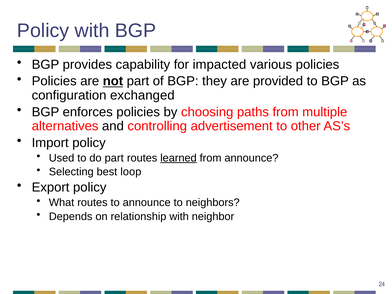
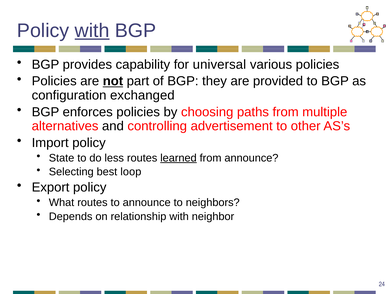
with underline: none -> present (92, 31)
impacted: impacted -> universal (219, 64)
Used: Used -> State (62, 158)
do part: part -> less (114, 158)
